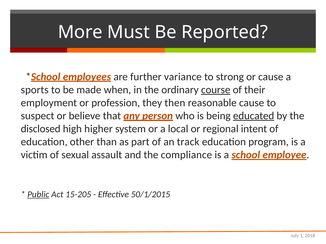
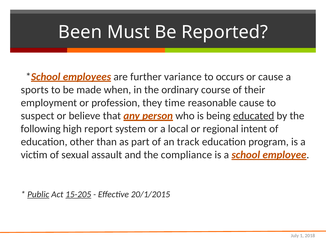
More: More -> Been (80, 32)
strong: strong -> occurs (230, 77)
course underline: present -> none (216, 90)
then: then -> time (175, 103)
disclosed: disclosed -> following (41, 129)
higher: higher -> report (99, 129)
15-205 underline: none -> present (78, 195)
50/1/2015: 50/1/2015 -> 20/1/2015 (151, 195)
